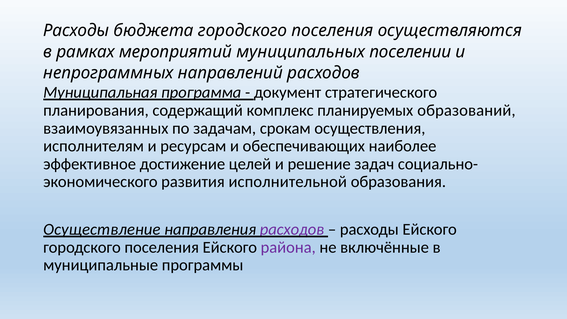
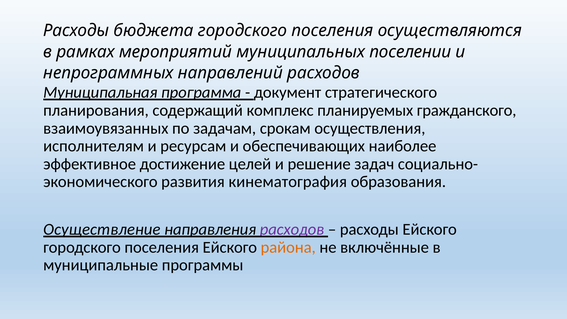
образований: образований -> гражданского (467, 110)
исполнительной: исполнительной -> кинематография (288, 182)
района colour: purple -> orange (288, 247)
